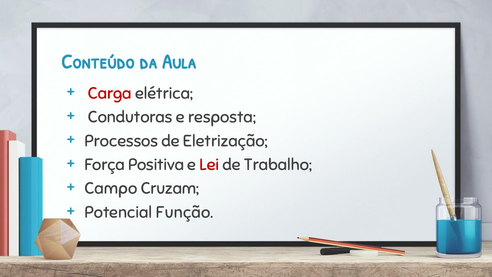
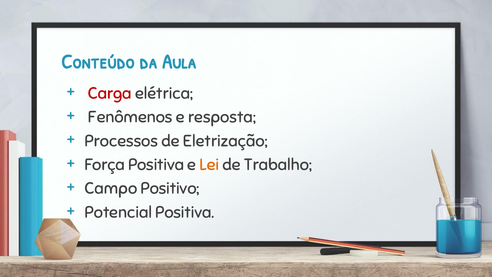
Condutoras: Condutoras -> Fenômenos (130, 117)
Lei colour: red -> orange (209, 165)
Cruzam: Cruzam -> Positivo (170, 188)
Potencial Função: Função -> Positiva (185, 212)
